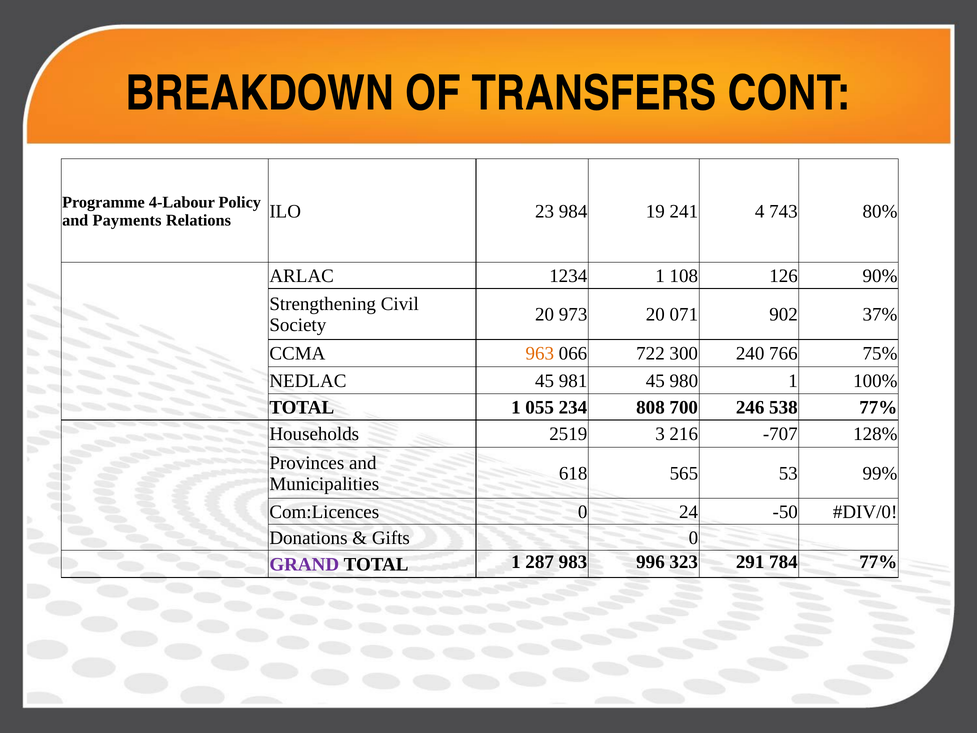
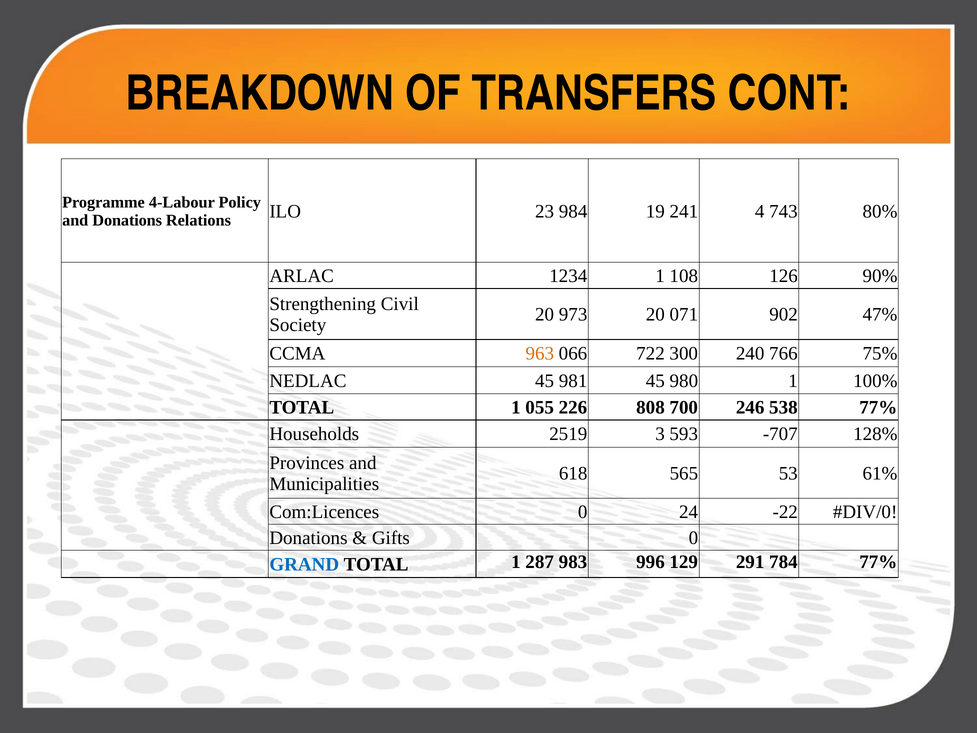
and Payments: Payments -> Donations (127, 220)
37%: 37% -> 47% (880, 315)
234: 234 -> 226 (573, 407)
216: 216 -> 593 (684, 434)
99%: 99% -> 61% (880, 473)
-50: -50 -> -22 (785, 512)
GRAND colour: purple -> blue (304, 564)
323: 323 -> 129 (684, 562)
